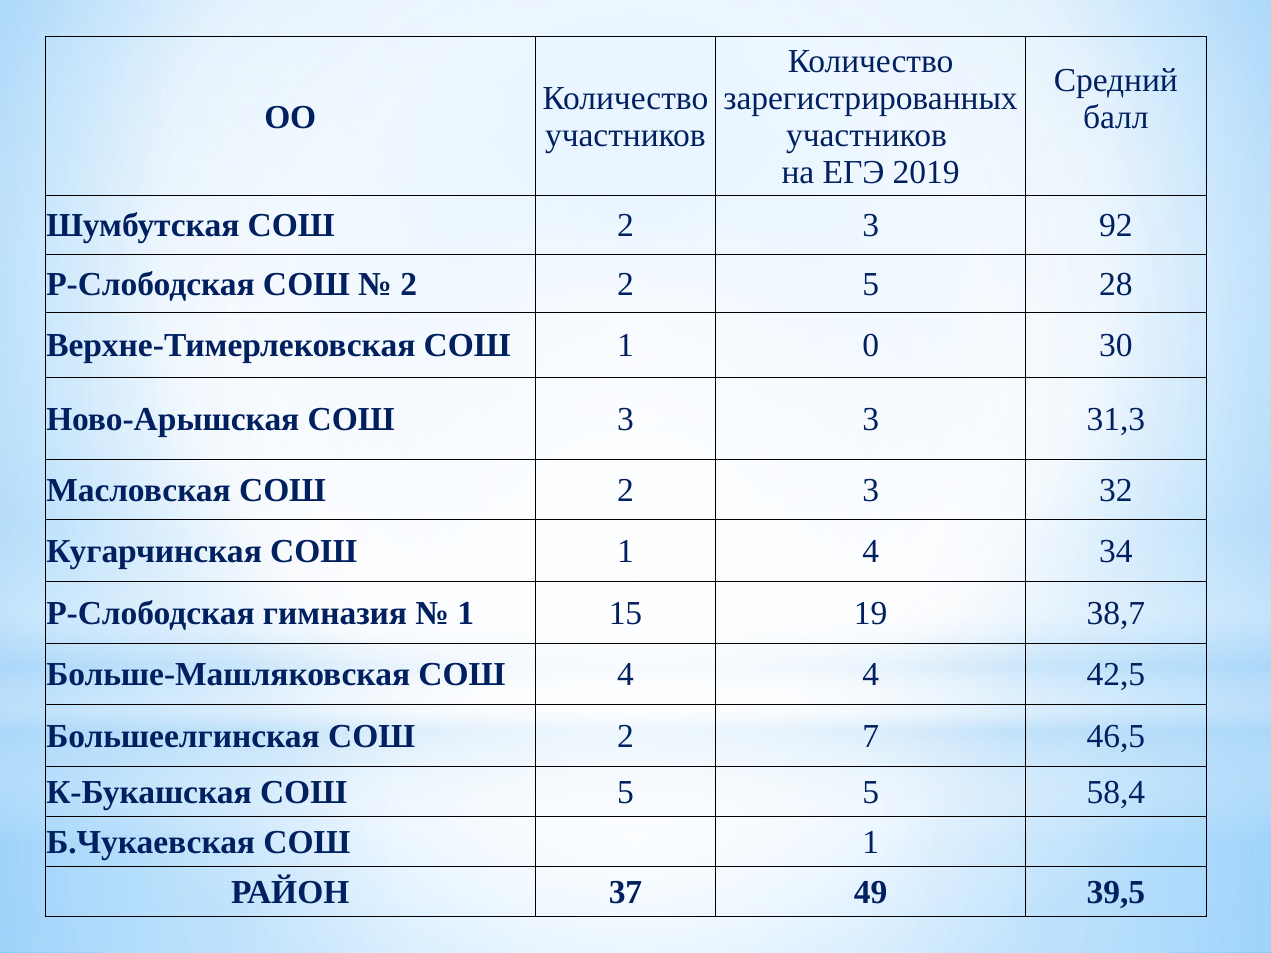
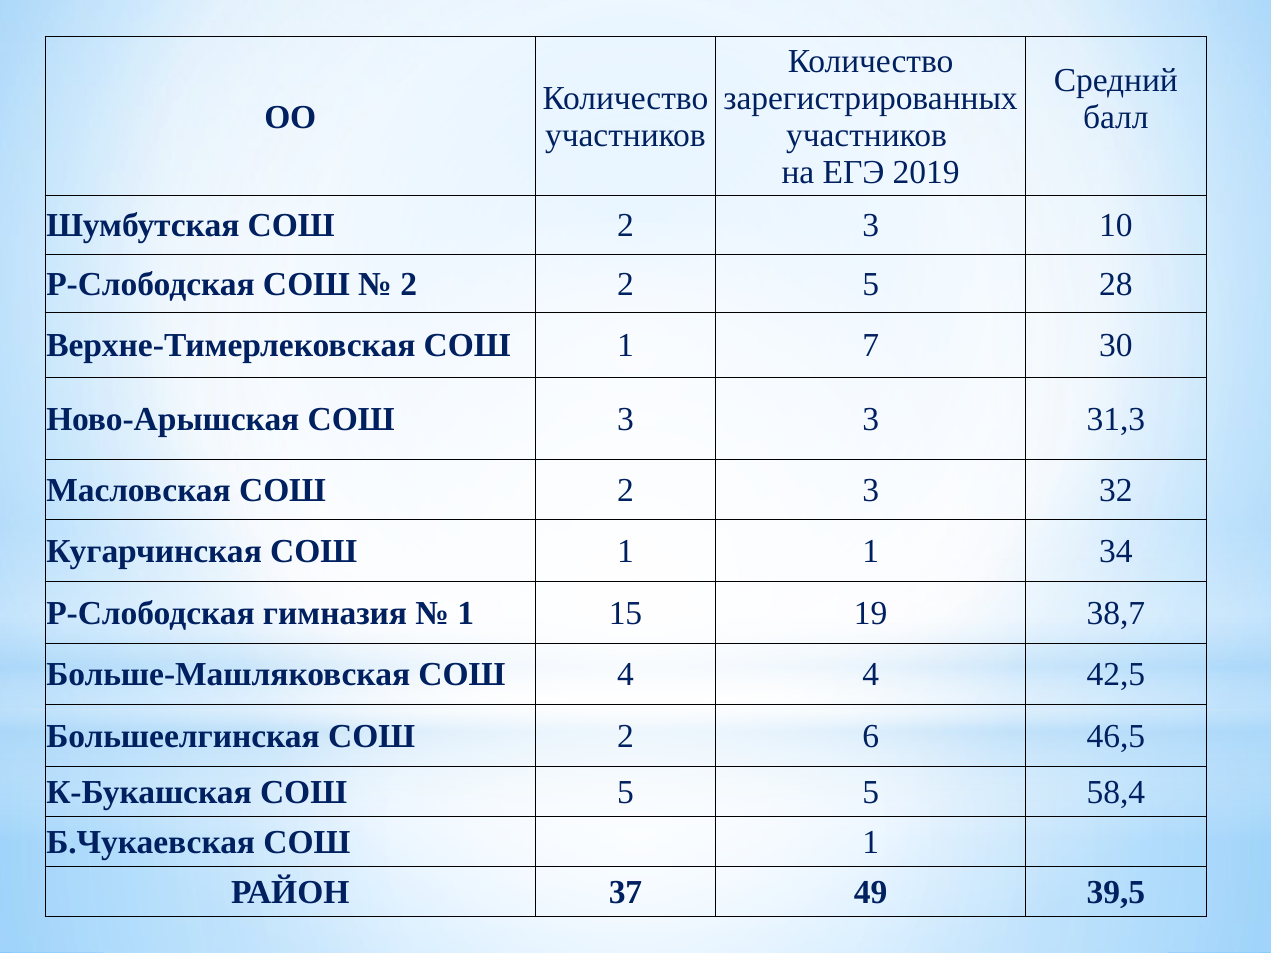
92: 92 -> 10 (1116, 226)
0: 0 -> 7 (871, 346)
1 4: 4 -> 1 (871, 551)
7: 7 -> 6 (871, 737)
